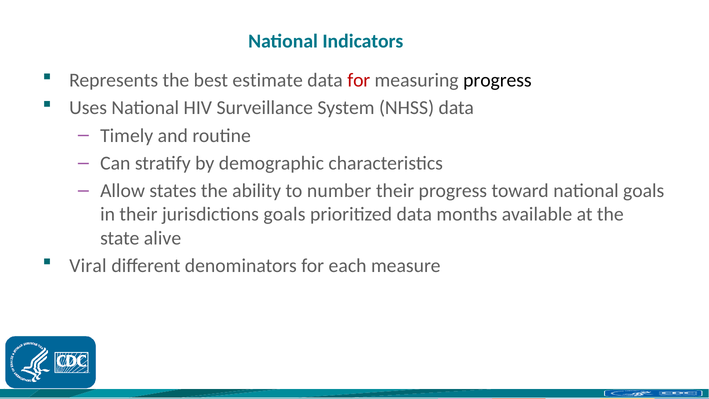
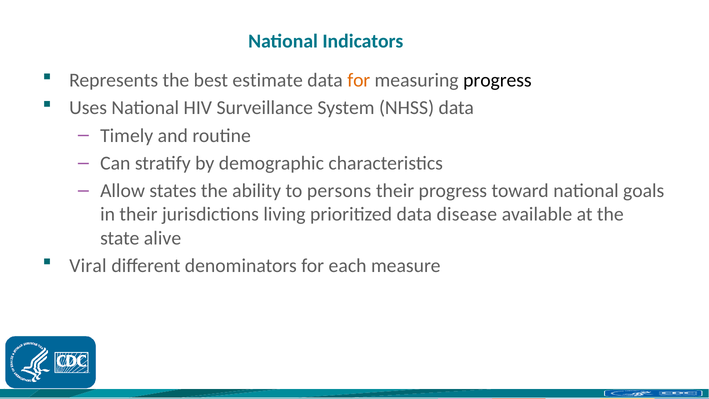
for colour: red -> orange (359, 80)
number: number -> persons (339, 191)
jurisdictions goals: goals -> living (285, 214)
months: months -> disease (467, 214)
